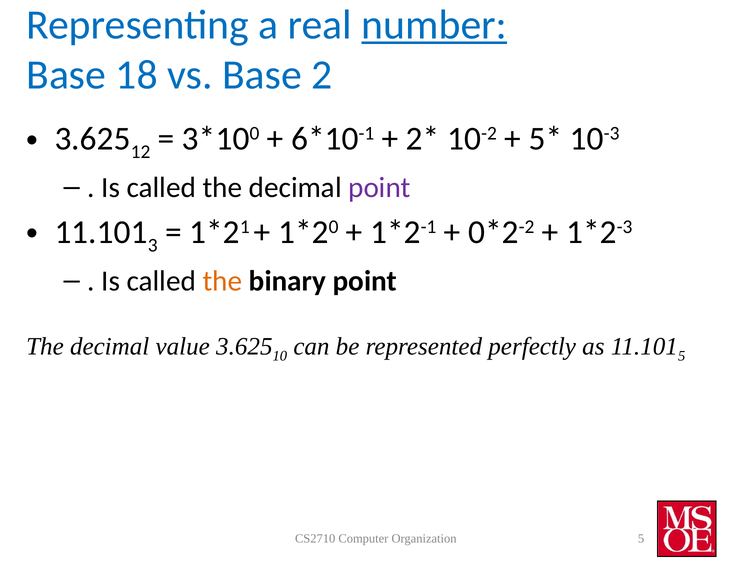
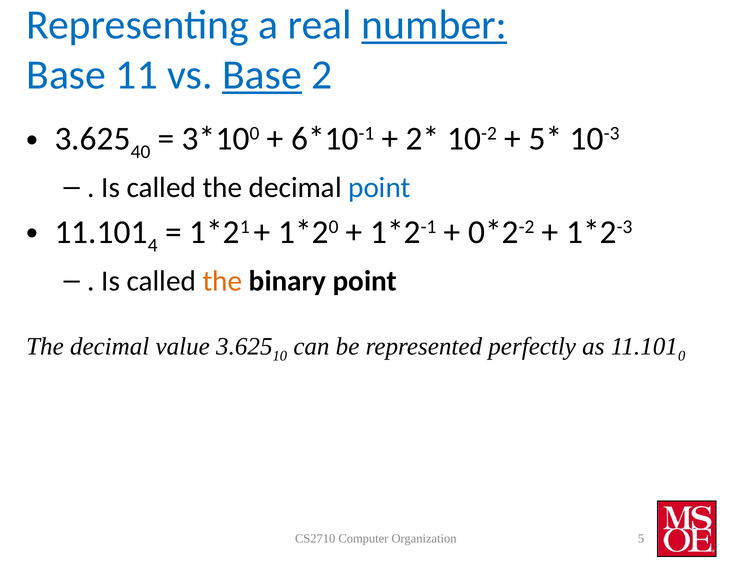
18: 18 -> 11 (137, 75)
Base underline: none -> present (262, 75)
12: 12 -> 40 (141, 152)
point colour: purple -> blue (379, 188)
3: 3 -> 4 (153, 245)
5: 5 -> 0 (682, 356)
